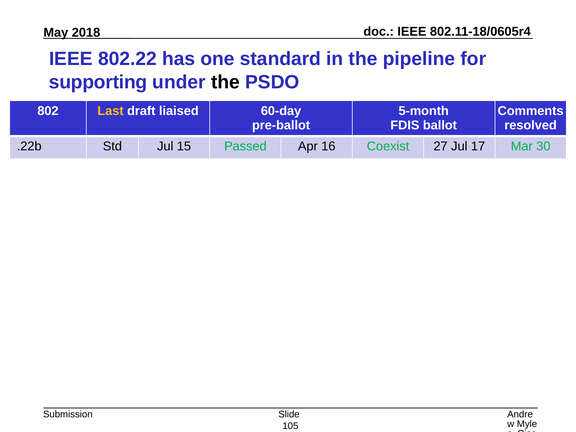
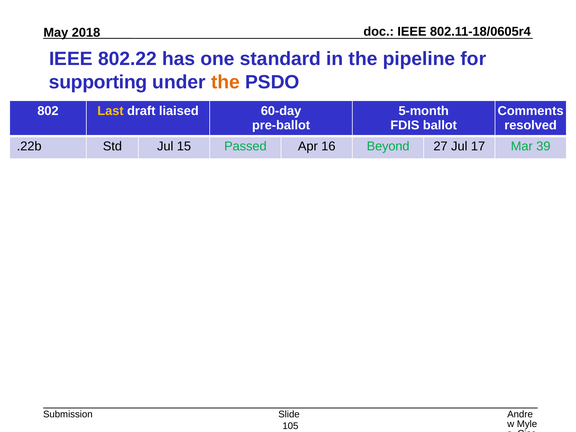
the colour: black -> orange (225, 82)
Coexist: Coexist -> Beyond (388, 146)
30: 30 -> 39 (543, 146)
